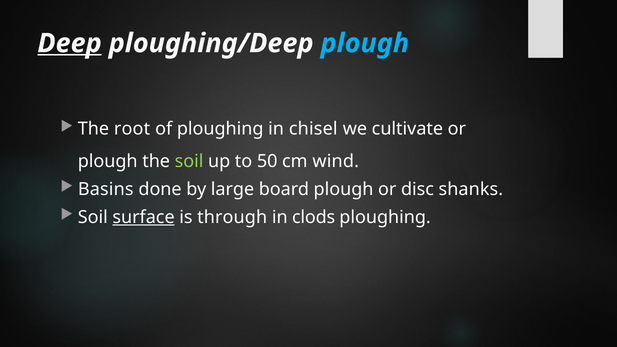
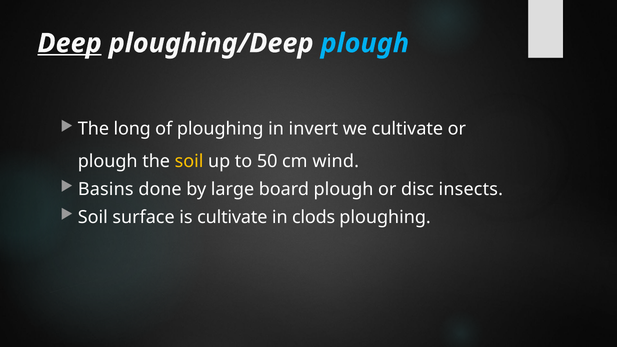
root: root -> long (132, 129)
chisel: chisel -> invert (313, 129)
soil colour: light green -> yellow (189, 161)
shanks: shanks -> insects (471, 189)
surface underline: present -> none (144, 217)
is through: through -> cultivate (232, 217)
